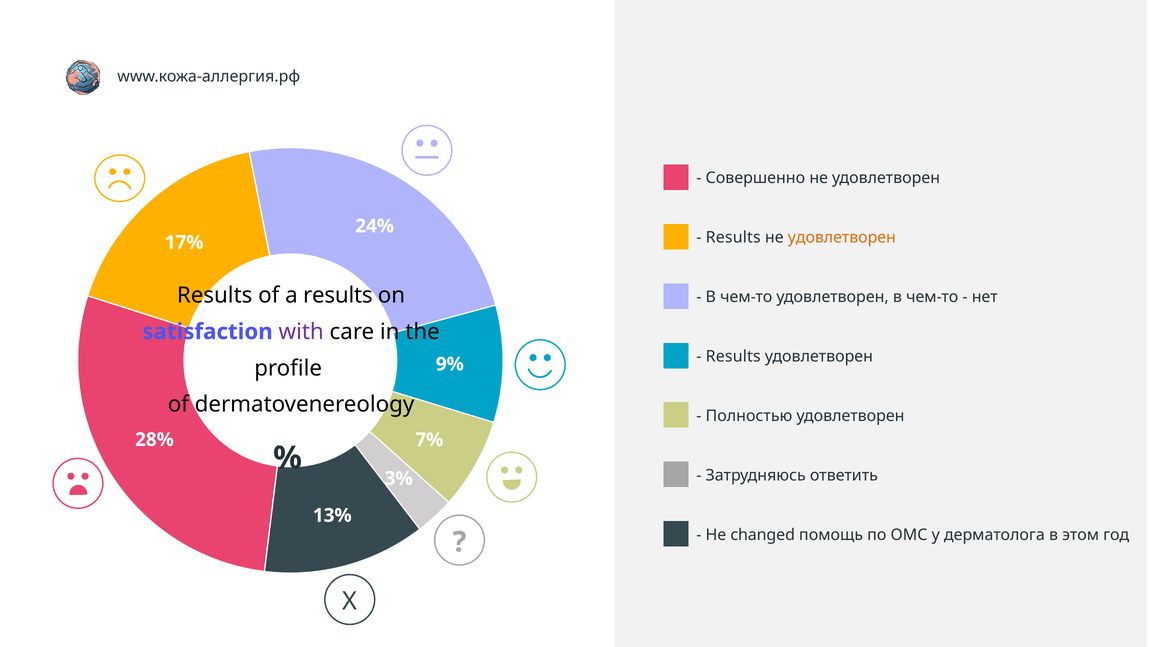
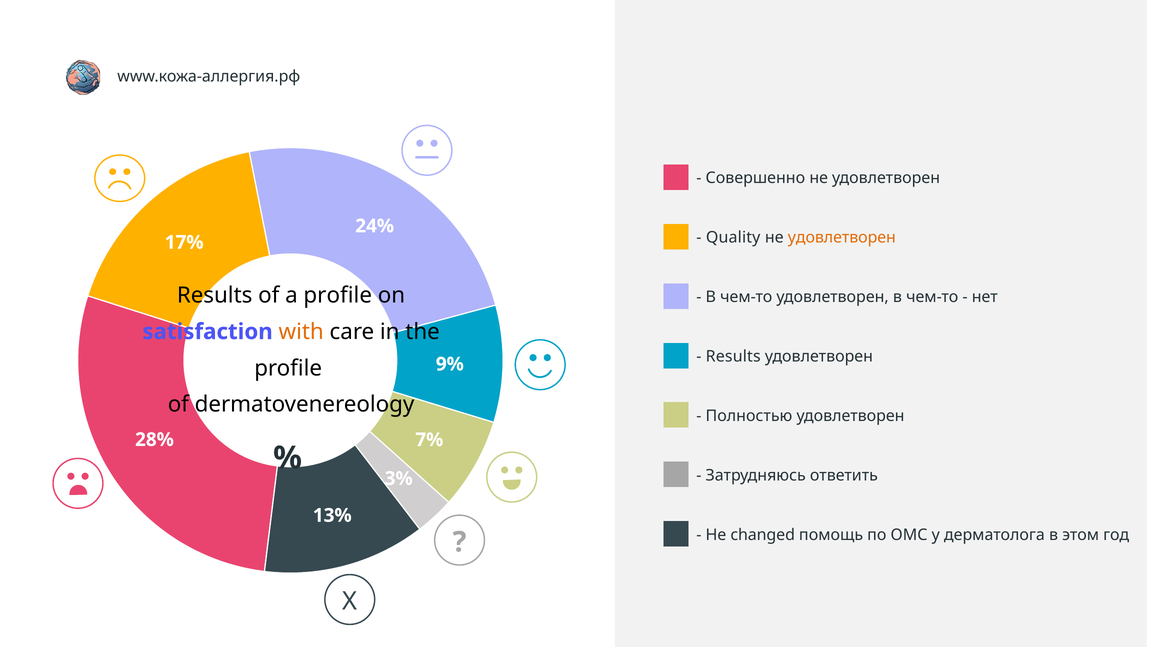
Results: Results -> Quality (733, 238)
a results: results -> profile (338, 295)
with colour: purple -> orange (301, 332)
